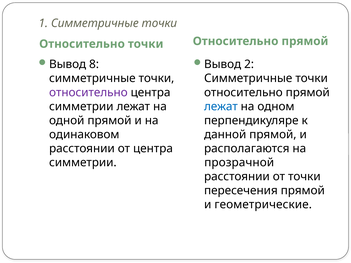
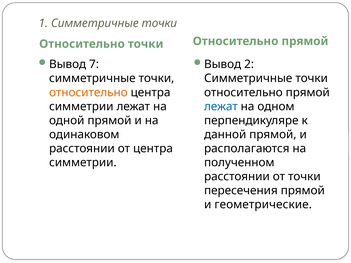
8: 8 -> 7 (94, 64)
относительно colour: purple -> orange (88, 92)
прозрачной: прозрачной -> полученном (239, 163)
